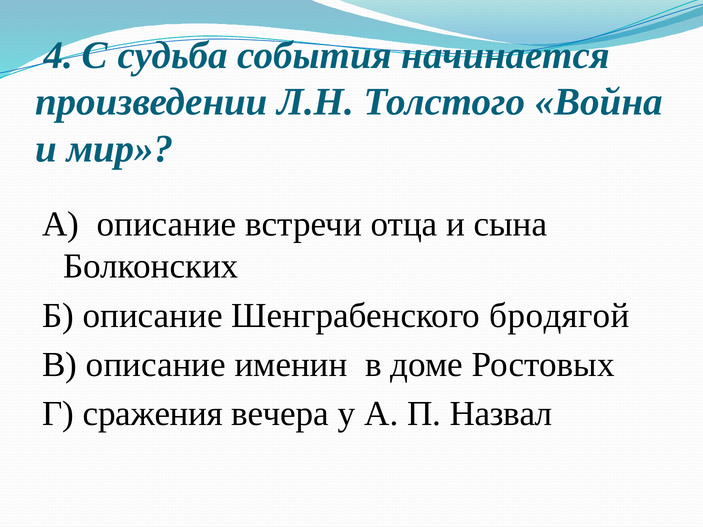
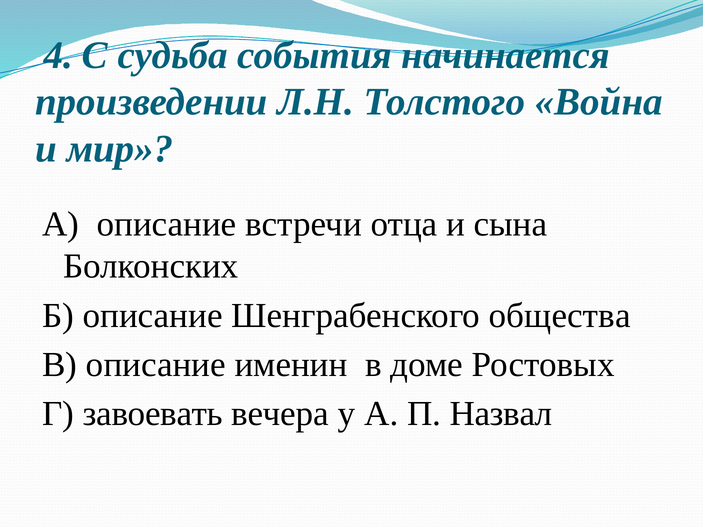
бродягой: бродягой -> общества (560, 316)
сражения: сражения -> завоевать (153, 414)
